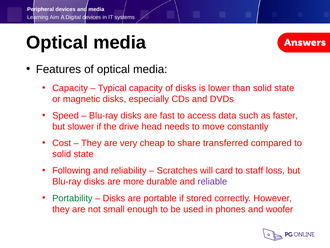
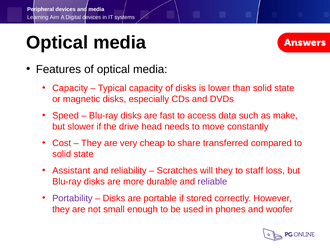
faster: faster -> make (285, 115)
Following: Following -> Assistant (71, 170)
will card: card -> they (224, 170)
Portability colour: green -> purple (72, 198)
